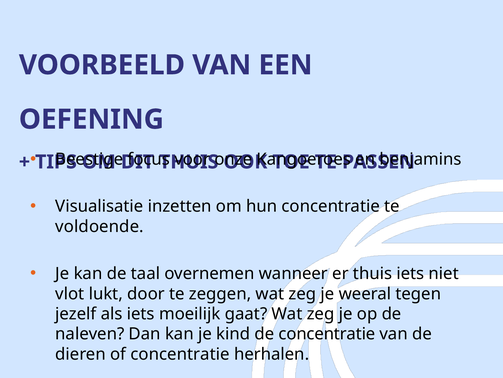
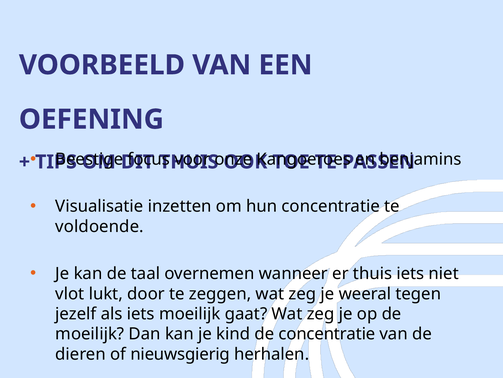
naleven: naleven -> moeilijk (90, 333)
of concentratie: concentratie -> nieuwsgierig (180, 354)
